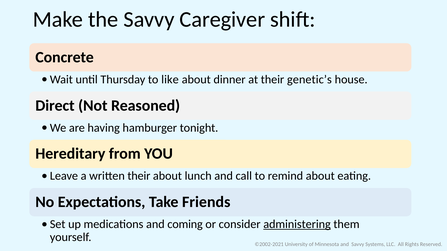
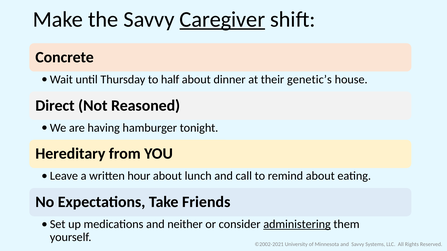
Caregiver underline: none -> present (222, 20)
like: like -> half (170, 80)
written their: their -> hour (139, 176)
coming: coming -> neither (185, 225)
